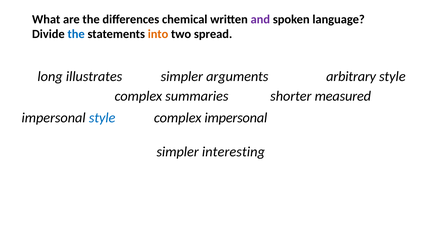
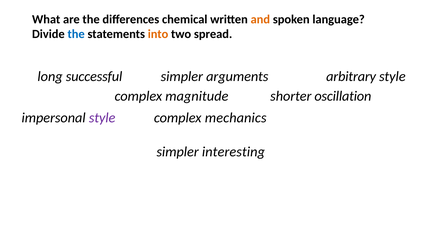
and colour: purple -> orange (260, 19)
illustrates: illustrates -> successful (94, 76)
summaries: summaries -> magnitude (197, 96)
measured: measured -> oscillation (343, 96)
style colour: blue -> purple (102, 118)
complex impersonal: impersonal -> mechanics (236, 118)
